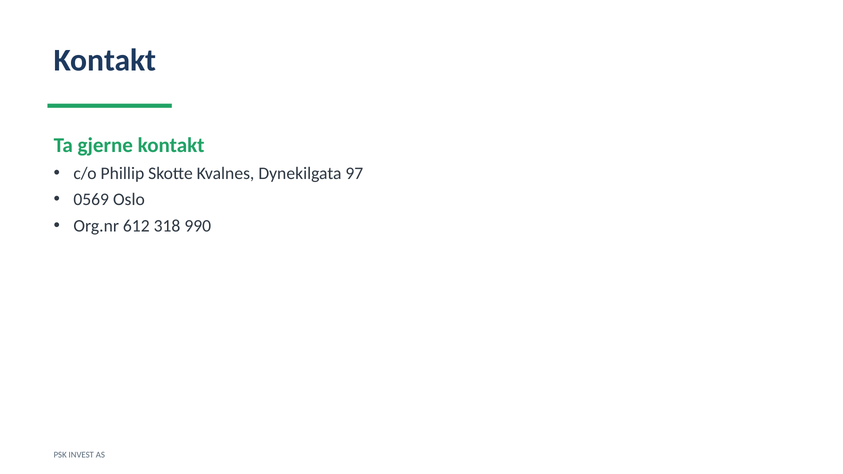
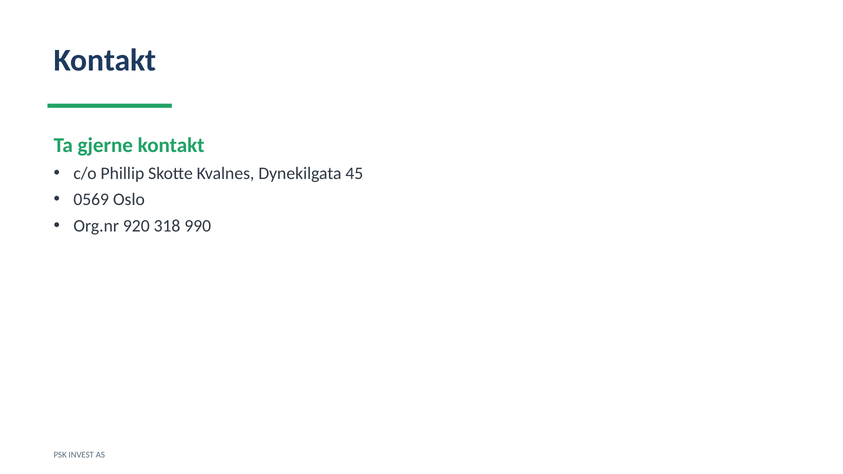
97: 97 -> 45 (354, 173)
612: 612 -> 920 (136, 226)
